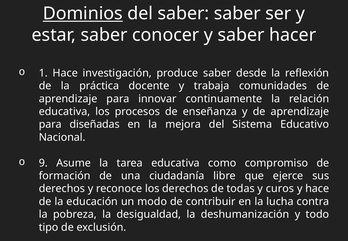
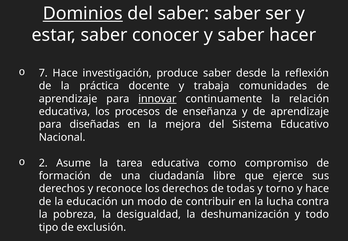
1: 1 -> 7 (43, 73)
innovar underline: none -> present (157, 99)
9: 9 -> 2 (43, 163)
curos: curos -> torno (280, 189)
